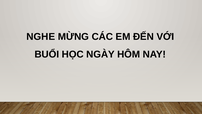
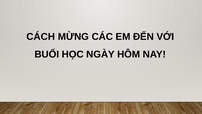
NGHE: NGHE -> CÁCH (41, 37)
